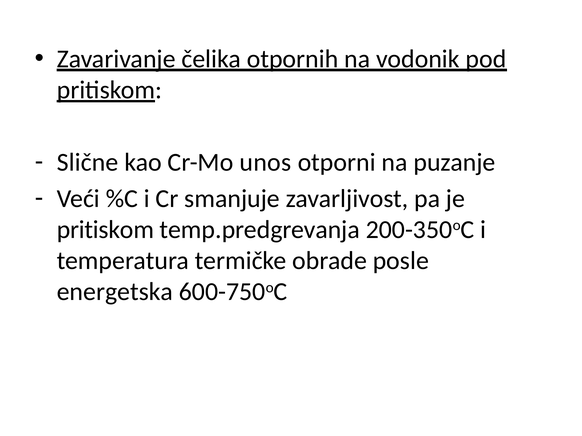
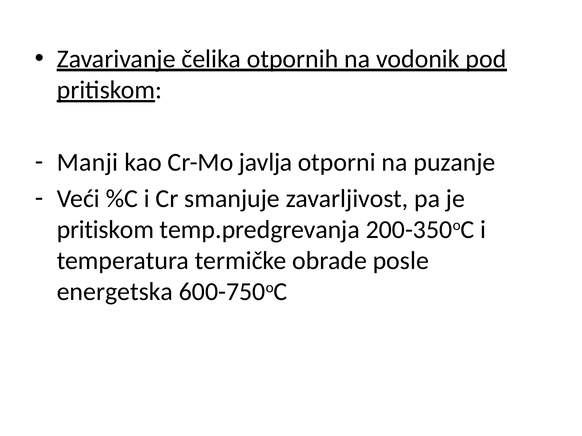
Slične: Slične -> Manji (88, 163)
unos: unos -> javlja (266, 163)
